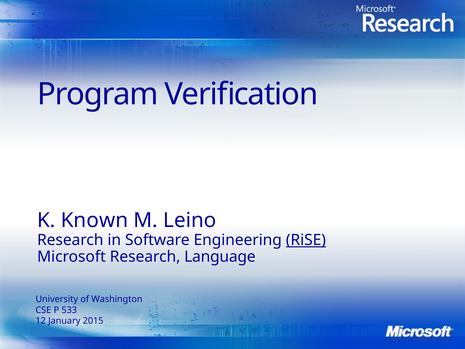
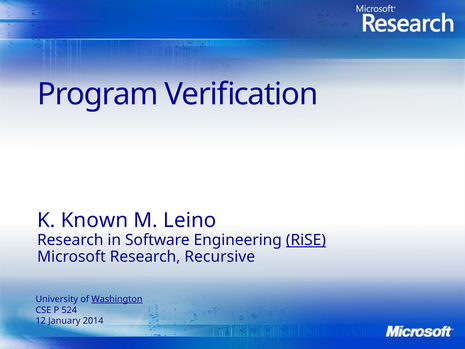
Language: Language -> Recursive (220, 257)
Washington underline: none -> present (117, 299)
533: 533 -> 524 (69, 310)
2015: 2015 -> 2014 (93, 321)
